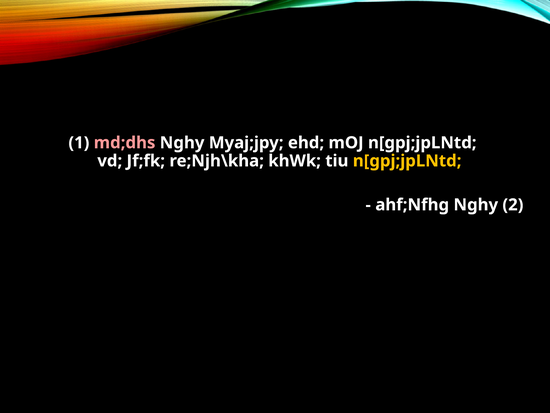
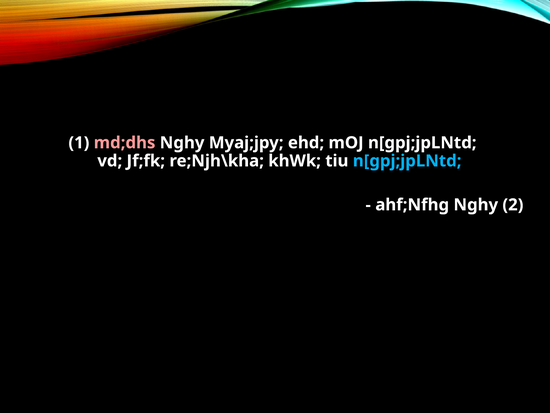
n[gpj;jpLNtd colour: yellow -> light blue (407, 161)
